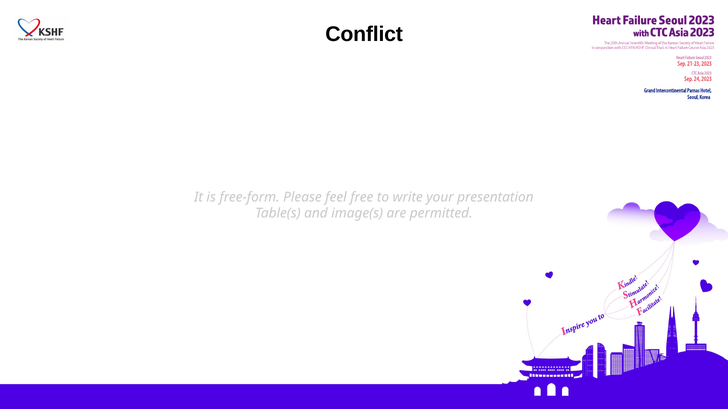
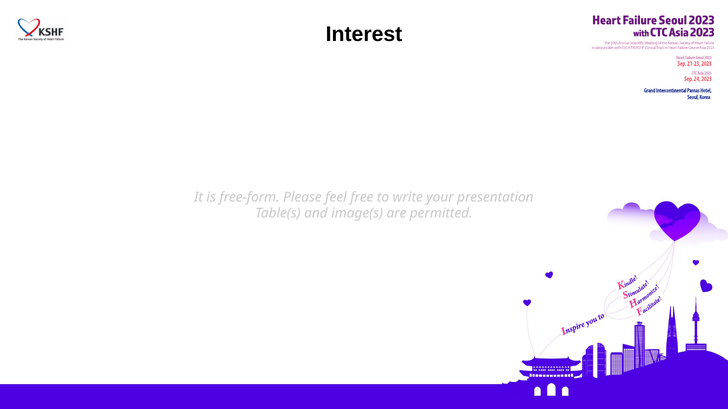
Conflict: Conflict -> Interest (364, 35)
